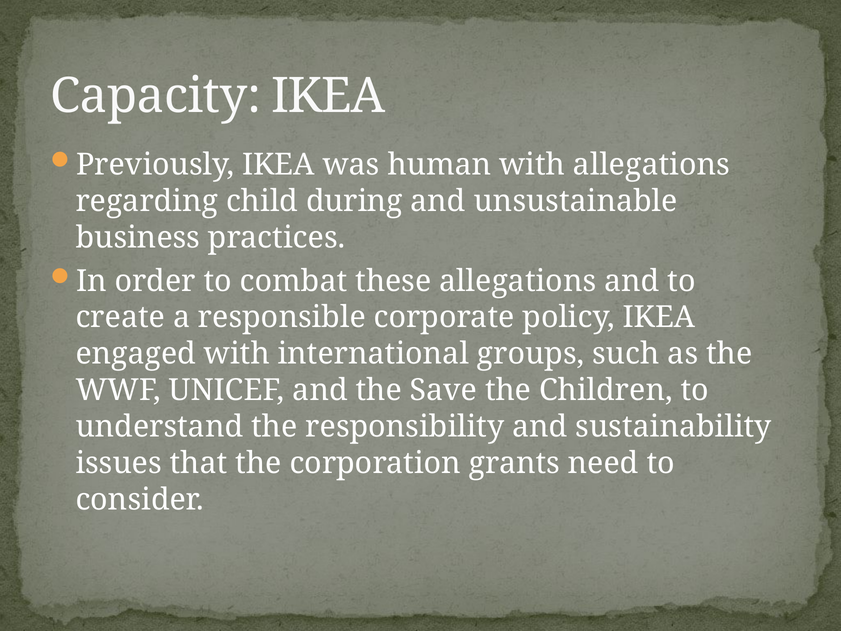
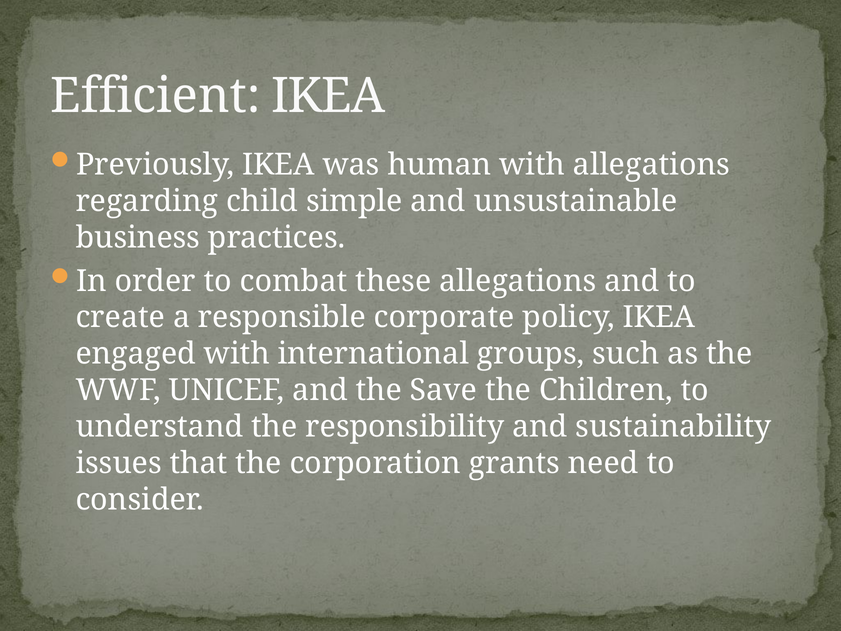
Capacity: Capacity -> Efficient (156, 96)
during: during -> simple (354, 201)
